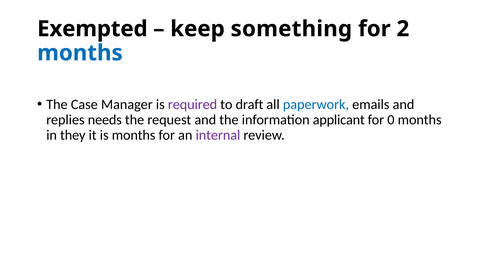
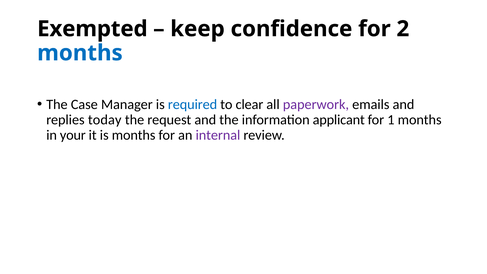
something: something -> confidence (291, 29)
required colour: purple -> blue (193, 104)
draft: draft -> clear (249, 104)
paperwork colour: blue -> purple (316, 104)
needs: needs -> today (105, 120)
0: 0 -> 1 (391, 120)
they: they -> your (73, 135)
